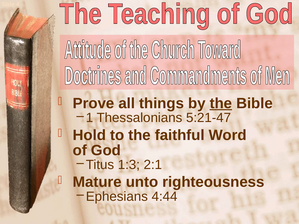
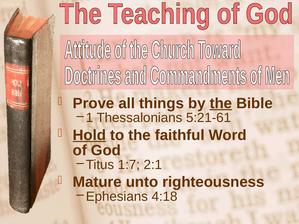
5:21-47: 5:21-47 -> 5:21-61 (209, 118)
Hold underline: none -> present (89, 135)
1:3: 1:3 -> 1:7 (129, 165)
4:44: 4:44 -> 4:18 (165, 197)
